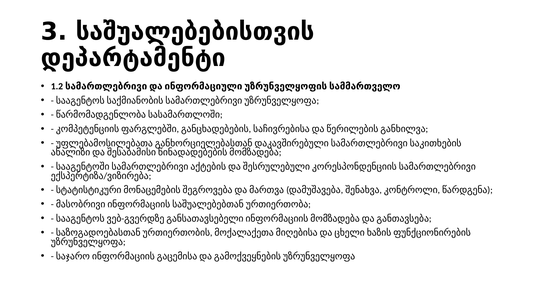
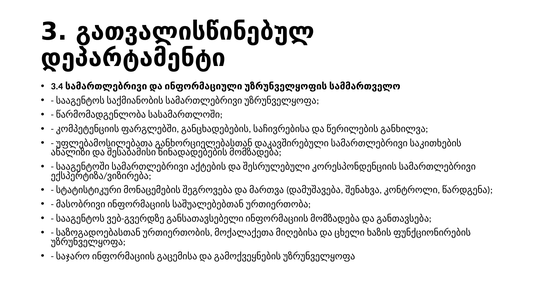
საშუალებებისთვის: საშუალებებისთვის -> გათვალისწინებულ (195, 32)
1.2: 1.2 -> 3.4 (57, 87)
